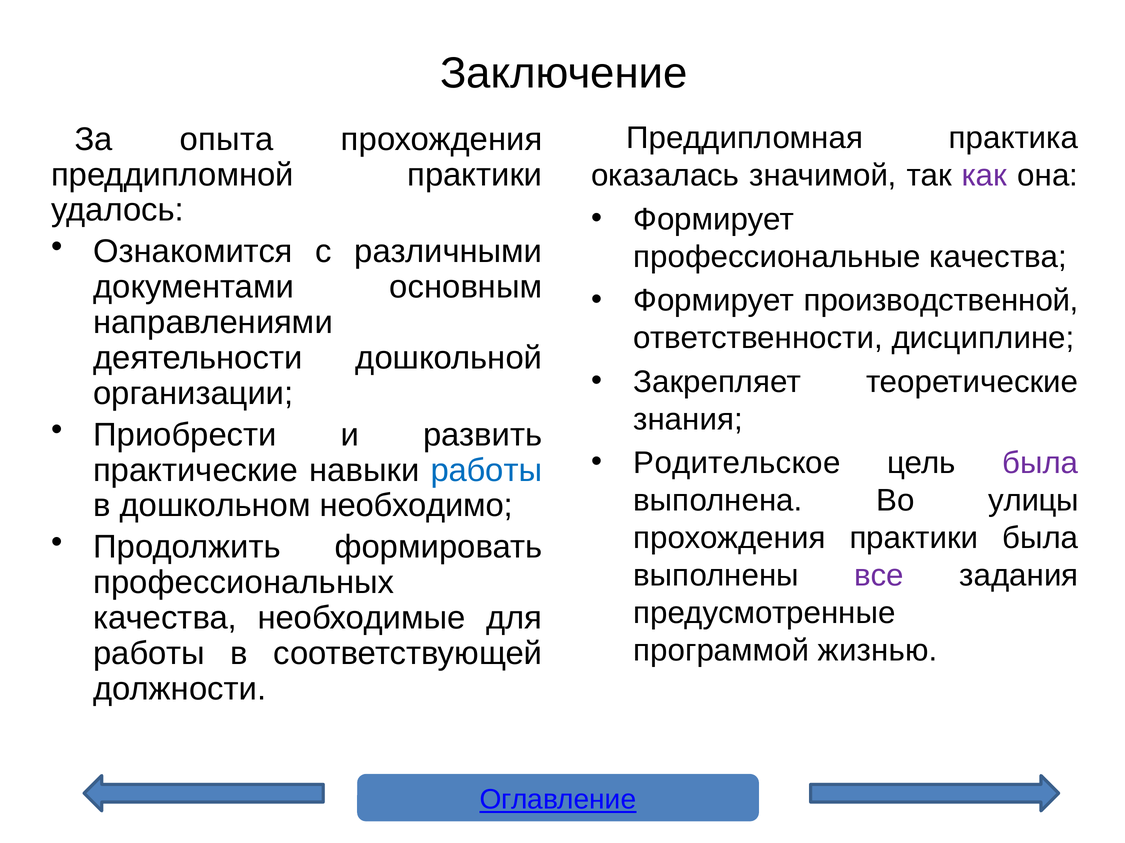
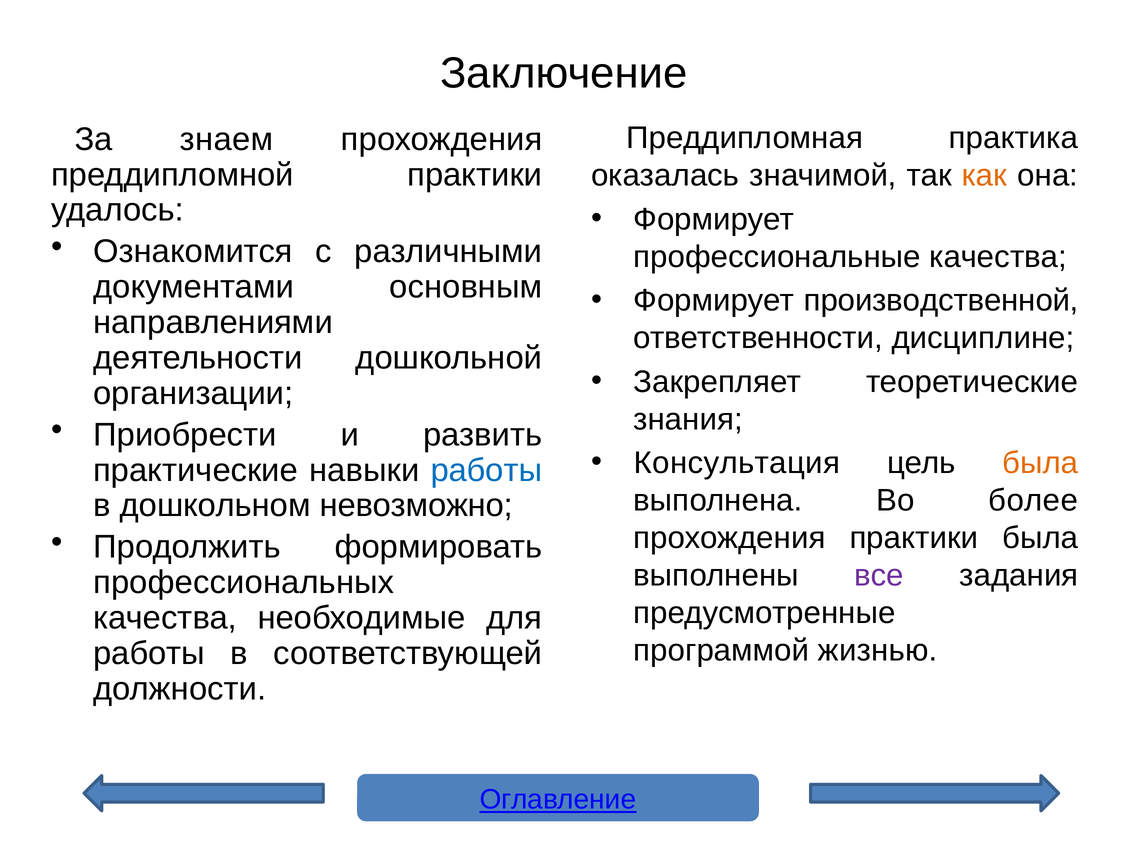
опыта: опыта -> знаем (227, 139)
как colour: purple -> orange (984, 176)
Родительское: Родительское -> Консультация (737, 463)
была colour: purple -> orange (1040, 463)
улицы: улицы -> более (1033, 501)
необходимо: необходимо -> невозможно (416, 506)
